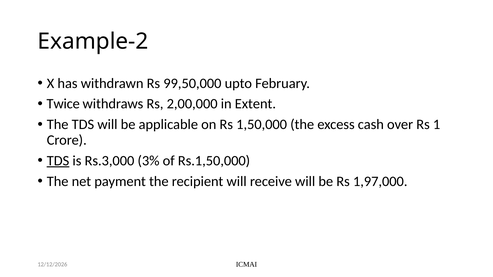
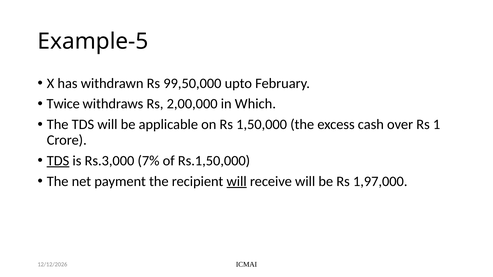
Example-2: Example-2 -> Example-5 (93, 41)
Extent: Extent -> Which (255, 104)
3%: 3% -> 7% (149, 161)
will underline: none -> present (237, 182)
